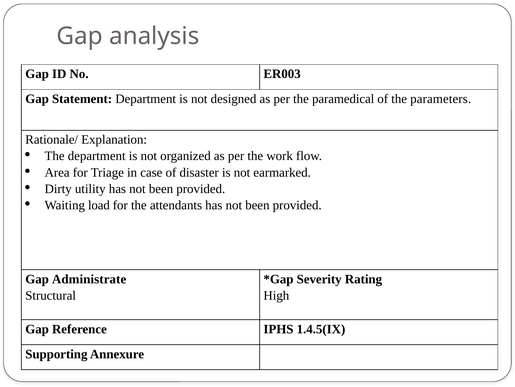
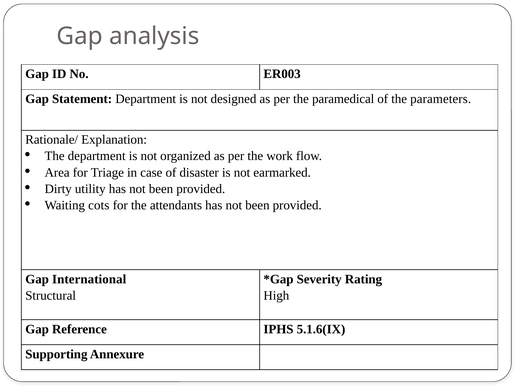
load: load -> cots (99, 205)
Administrate: Administrate -> International (89, 279)
1.4.5(IX: 1.4.5(IX -> 5.1.6(IX (321, 329)
